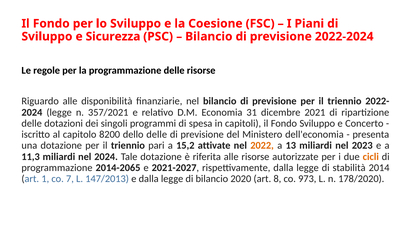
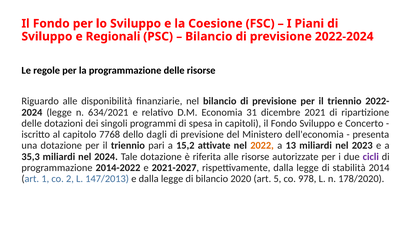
Sicurezza: Sicurezza -> Regionali (113, 37)
357/2021: 357/2021 -> 634/2021 (108, 112)
8200: 8200 -> 7768 (110, 135)
dello delle: delle -> dagli (157, 135)
11,3: 11,3 -> 35,3 (31, 157)
cicli colour: orange -> purple (371, 157)
2014-2065: 2014-2065 -> 2014-2022 (118, 168)
7: 7 -> 2 (70, 179)
8: 8 -> 5 (277, 179)
973: 973 -> 978 (307, 179)
